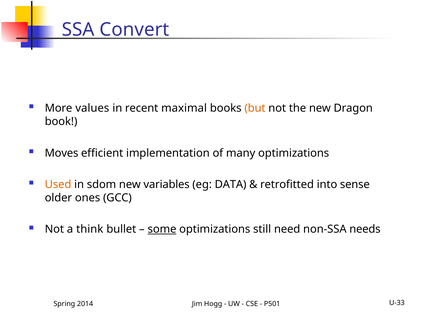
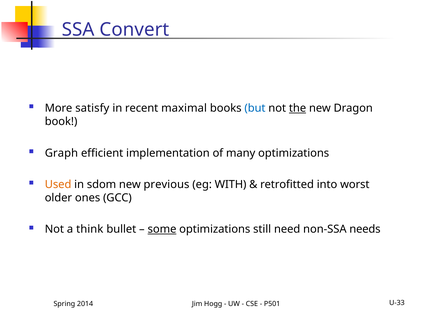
values: values -> satisfy (92, 108)
but colour: orange -> blue (255, 108)
the underline: none -> present (298, 108)
Moves: Moves -> Graph (61, 153)
variables: variables -> previous (166, 185)
DATA: DATA -> WITH (231, 185)
sense: sense -> worst (355, 185)
